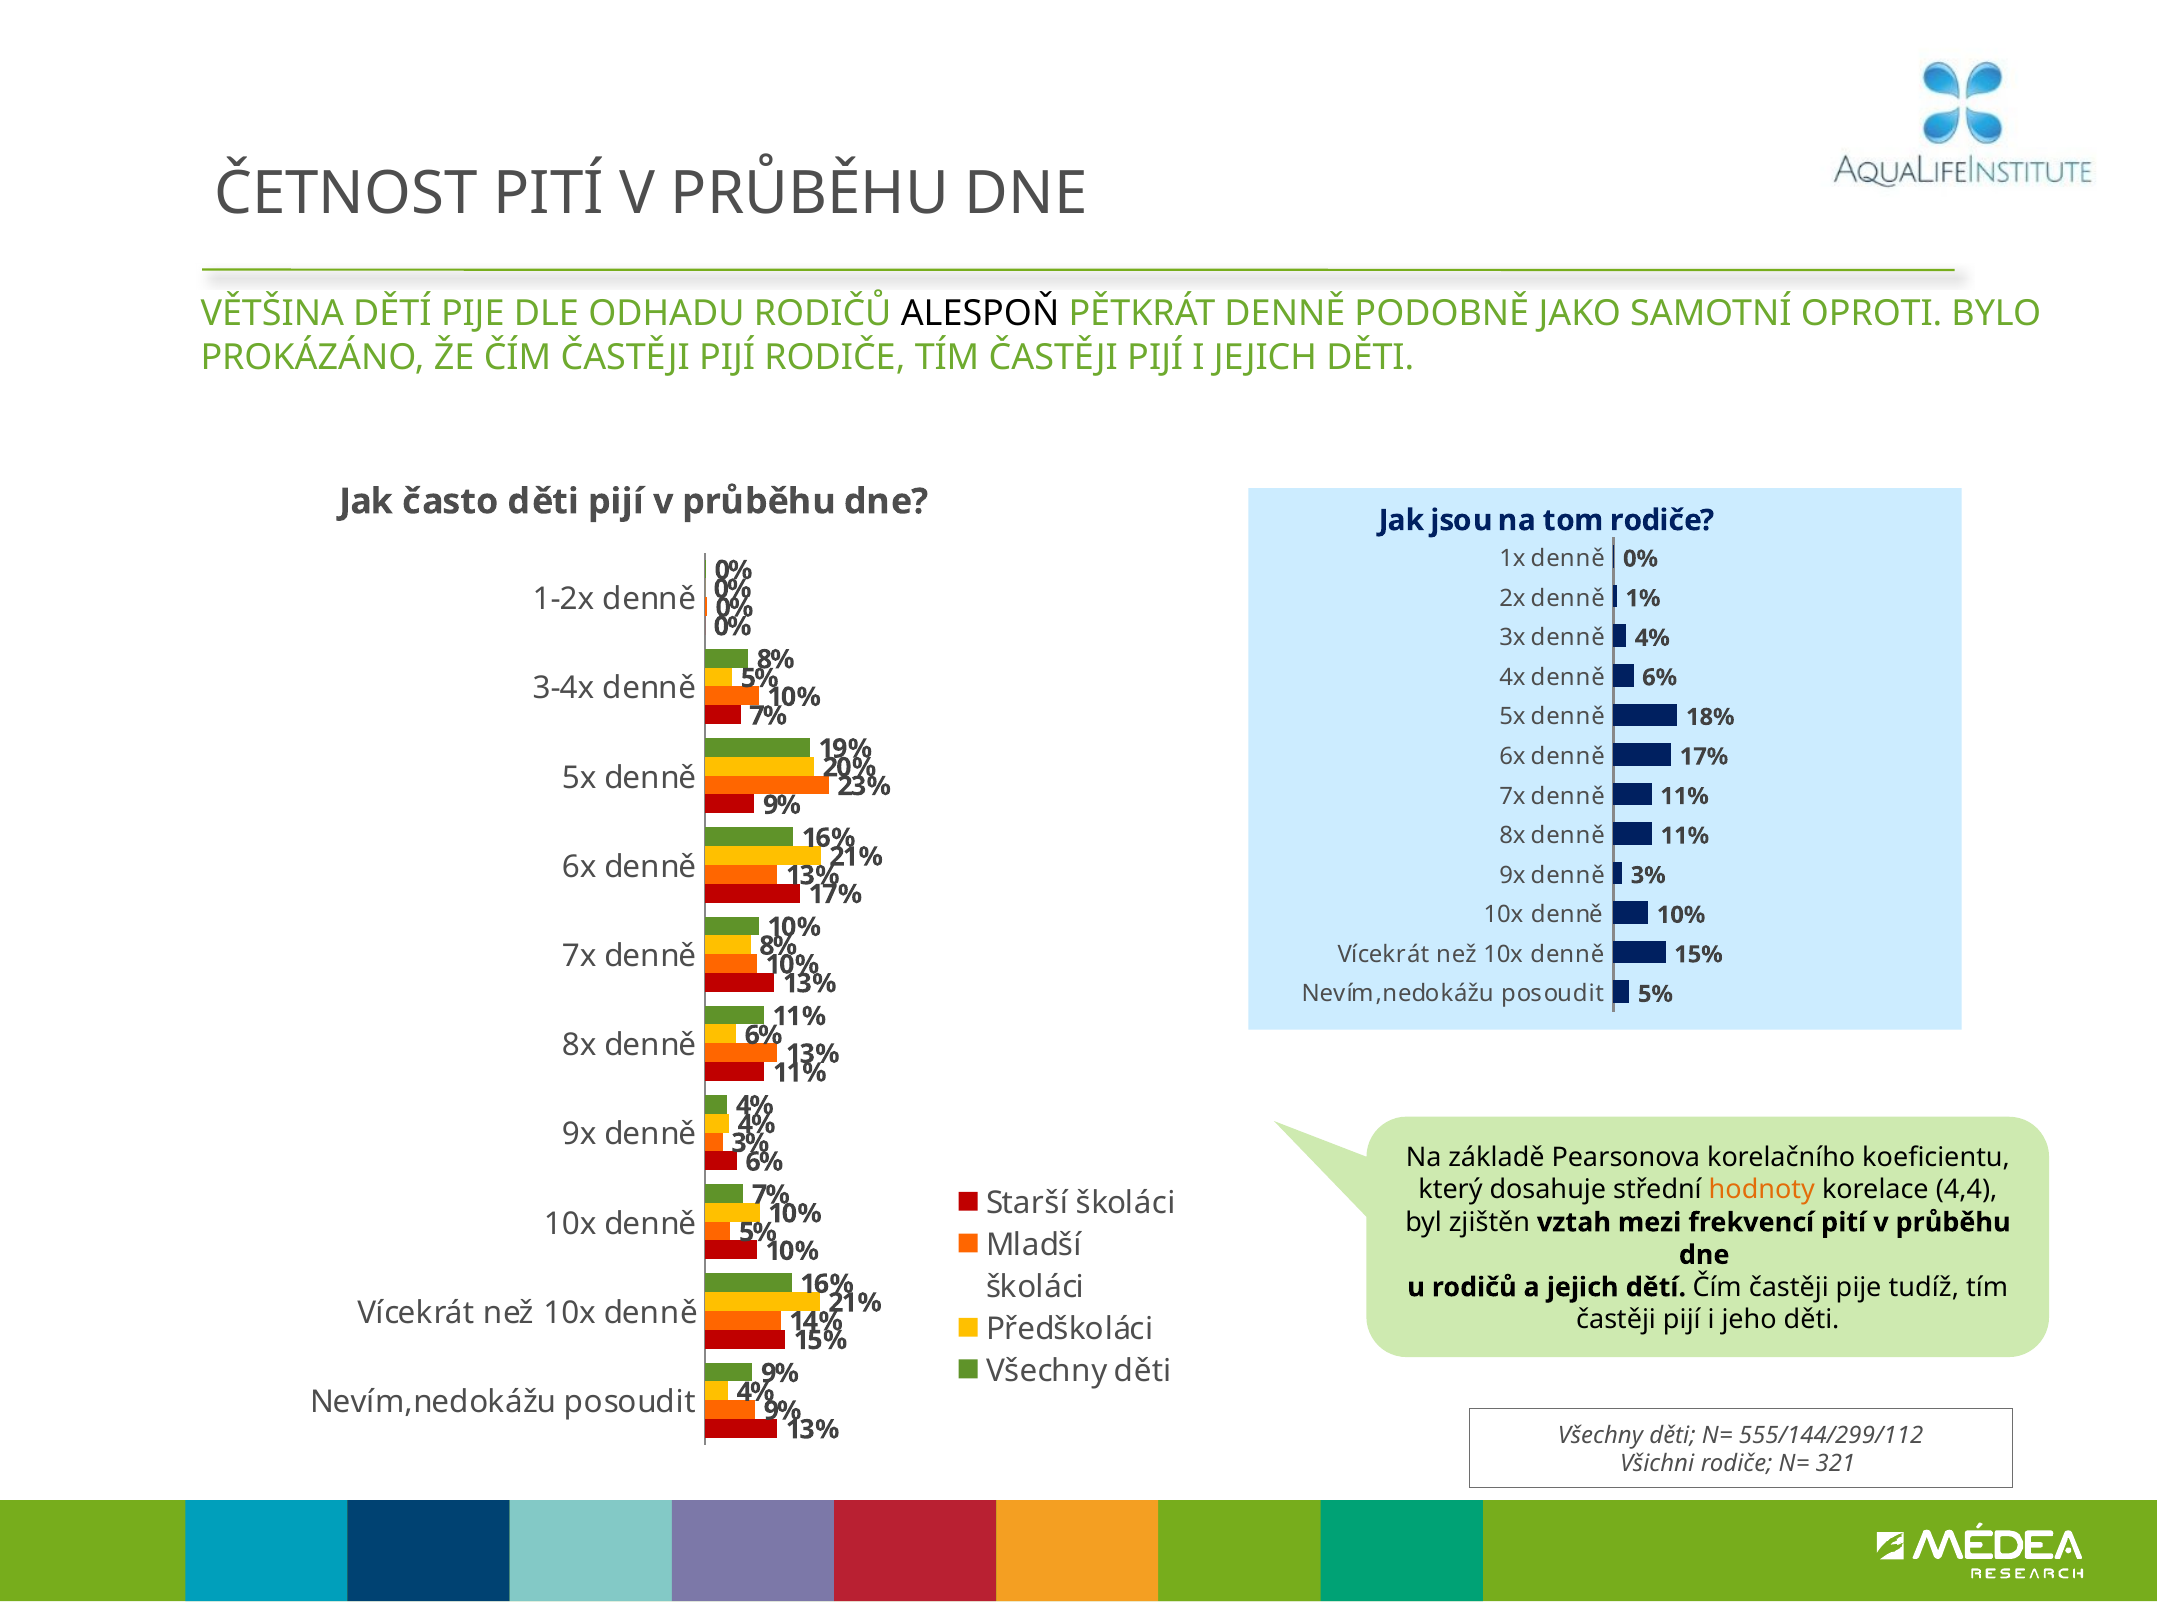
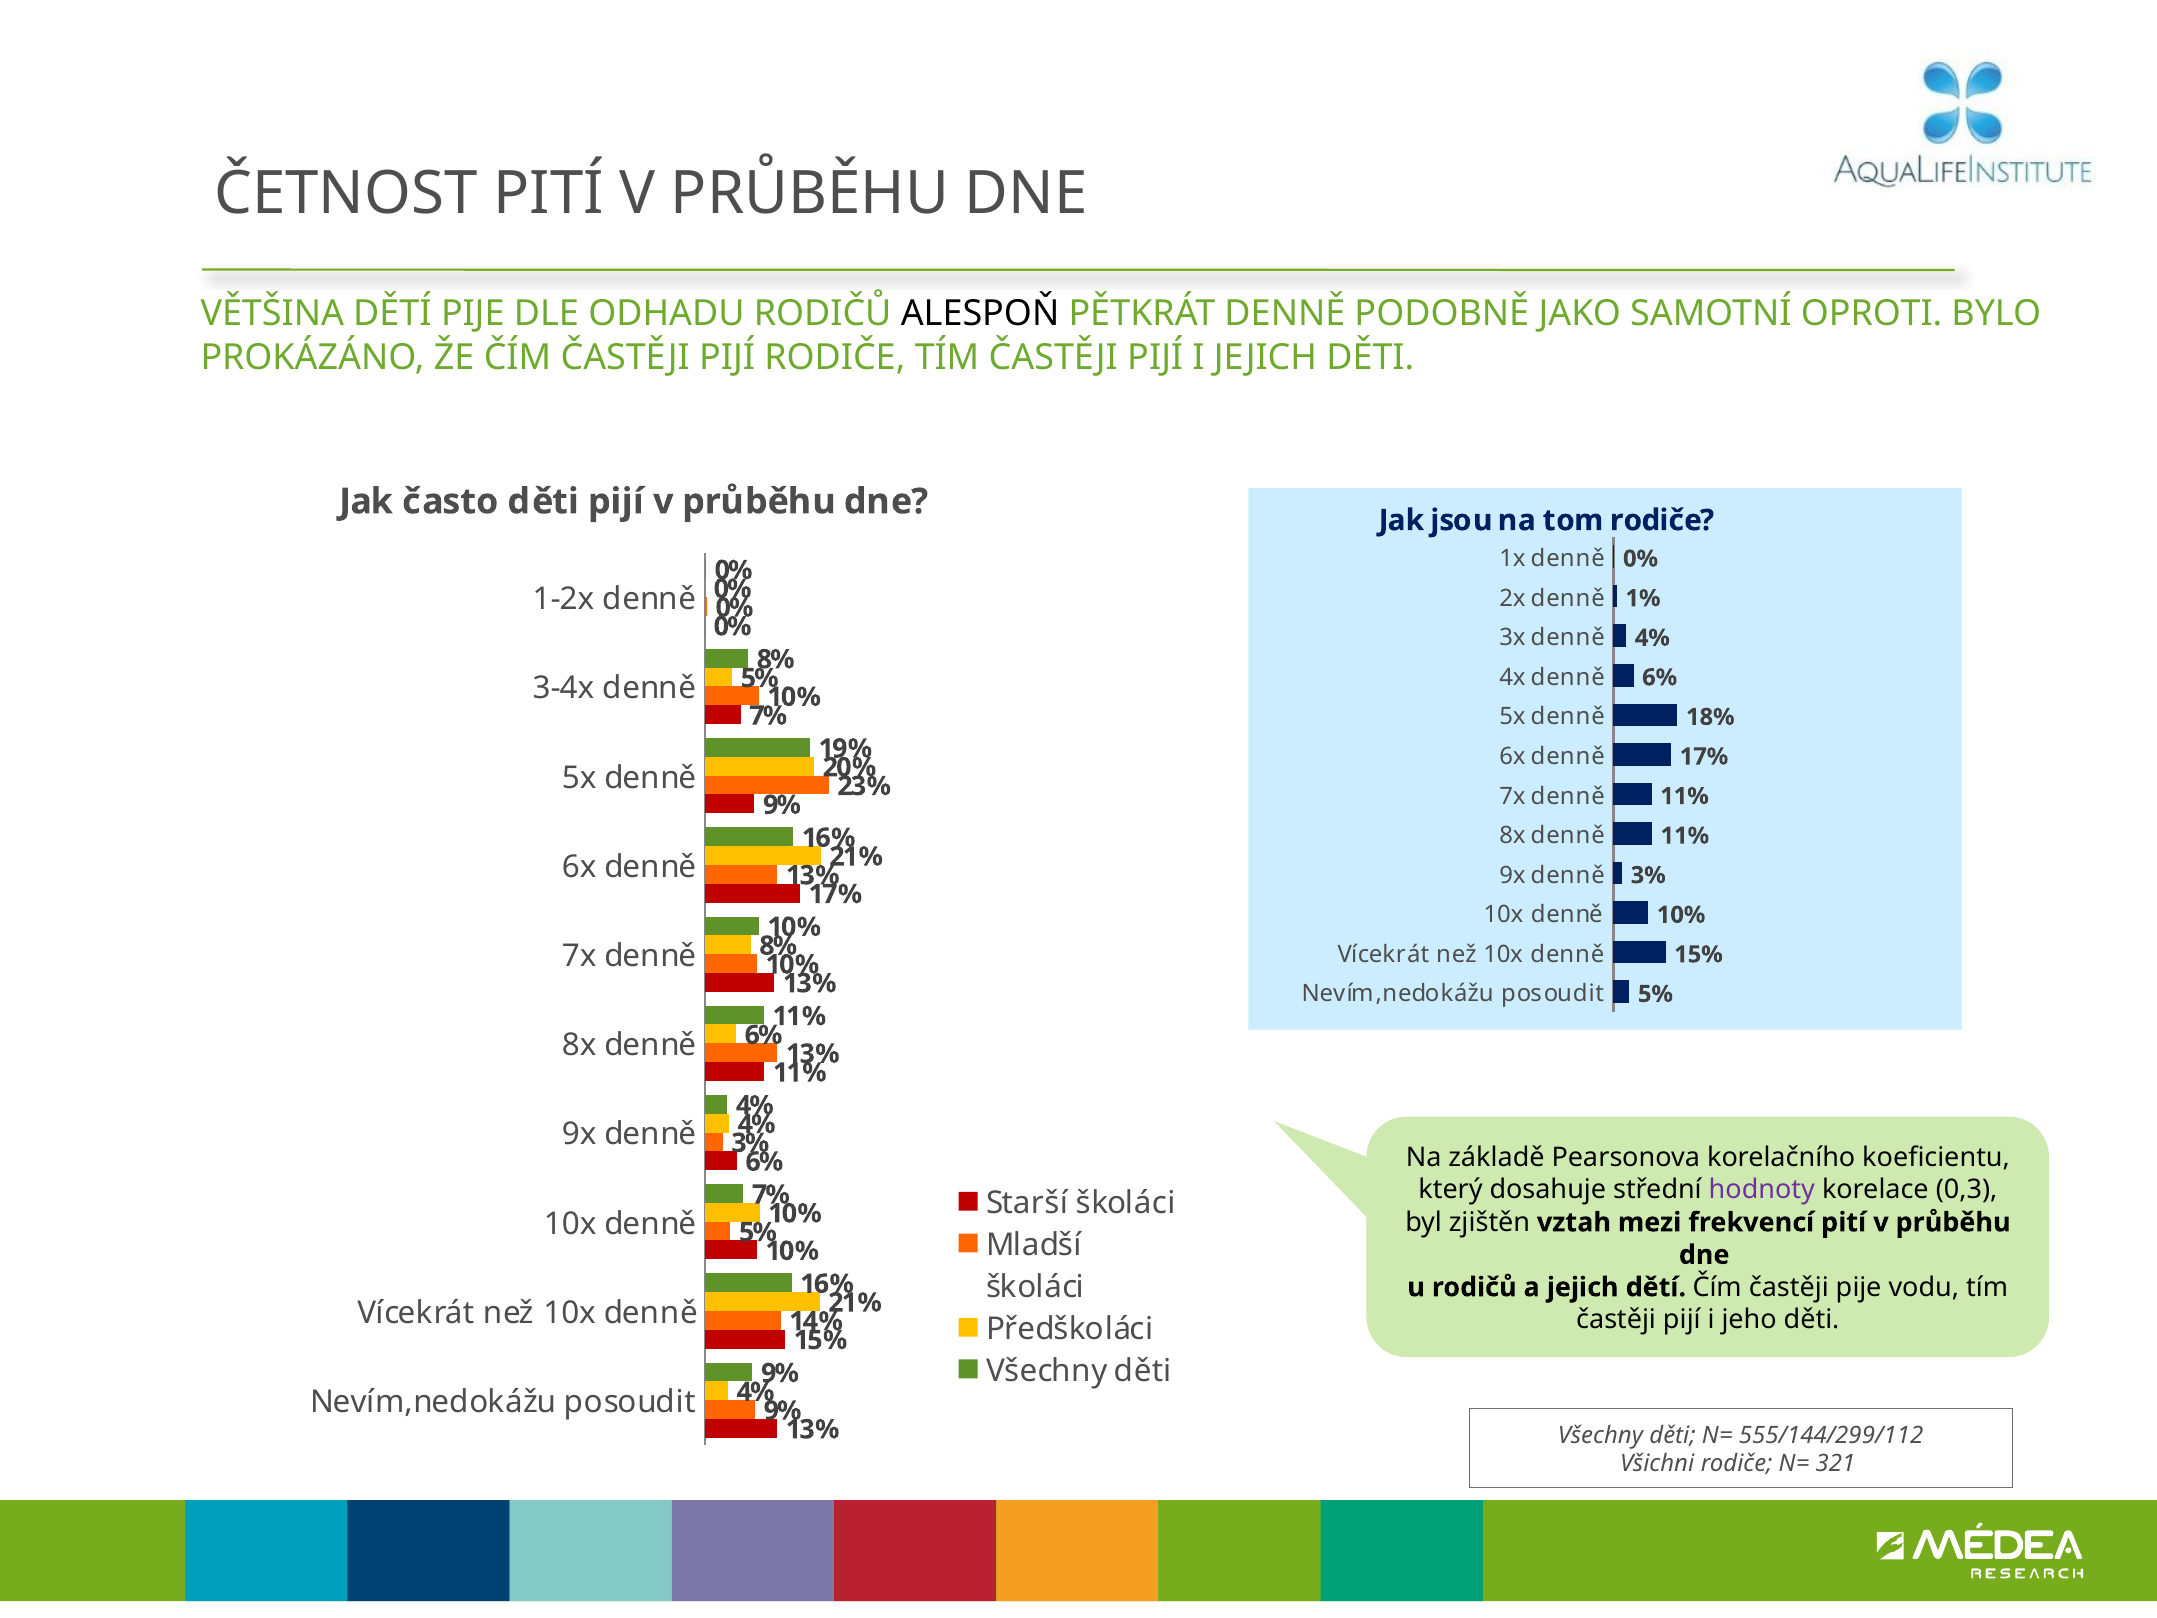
hodnoty colour: orange -> purple (1762, 1190)
4,4: 4,4 -> 0,3 (1967, 1190)
tudíž: tudíž -> vodu (1924, 1287)
